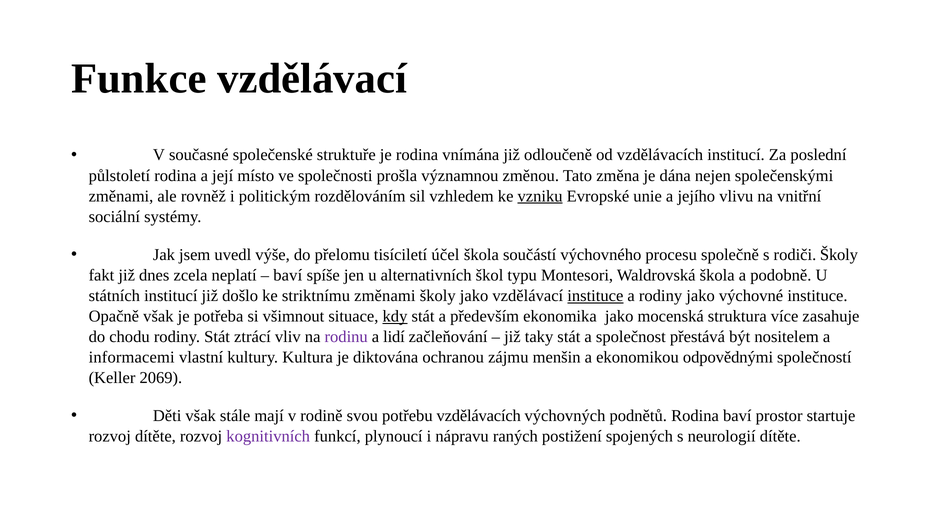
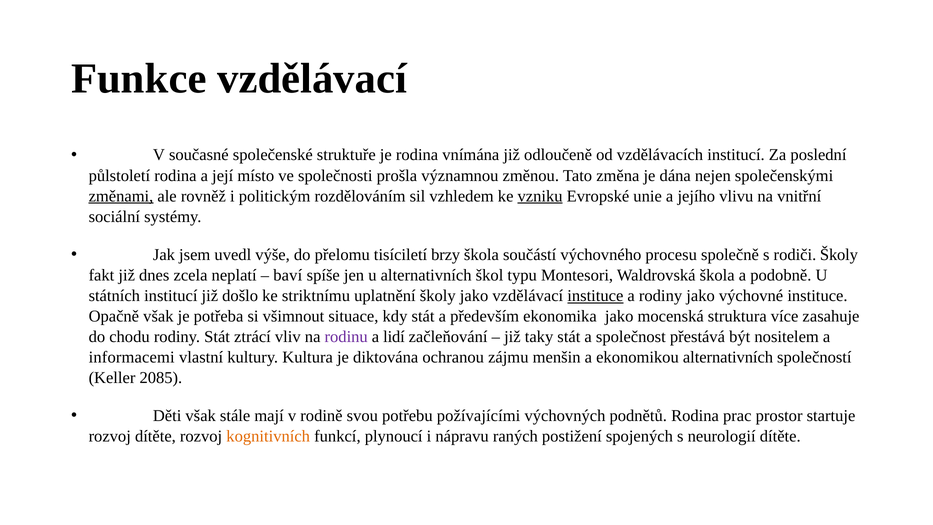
změnami underline: none -> present (121, 196)
účel: účel -> brzy (446, 255)
striktnímu změnami: změnami -> uplatnění (385, 296)
kdy underline: present -> none (395, 316)
ekonomikou odpovědnými: odpovědnými -> alternativních (728, 357)
2069: 2069 -> 2085 (161, 378)
potřebu vzdělávacích: vzdělávacích -> požívajícími (479, 416)
Rodina baví: baví -> prac (737, 416)
kognitivních colour: purple -> orange (268, 436)
